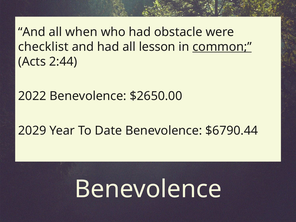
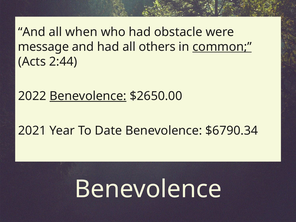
checklist: checklist -> message (43, 47)
lesson: lesson -> others (157, 47)
Benevolence underline: none -> present (88, 96)
2029: 2029 -> 2021 (32, 131)
$6790.44: $6790.44 -> $6790.34 (232, 131)
